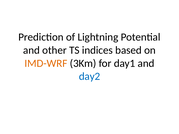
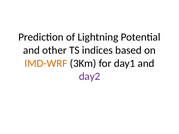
day2 colour: blue -> purple (90, 77)
